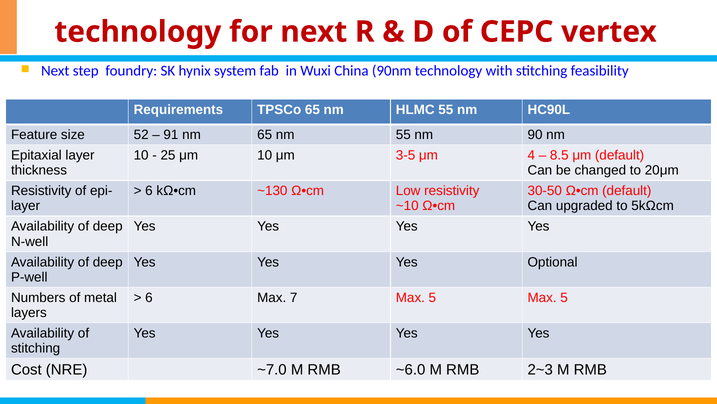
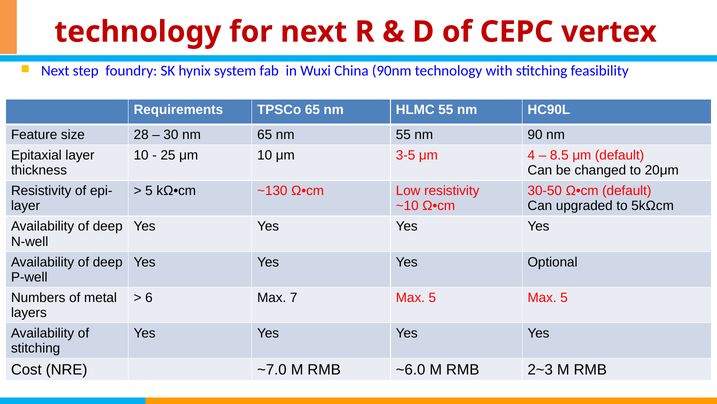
52: 52 -> 28 (141, 135)
91: 91 -> 30 (171, 135)
6: 6 -> 5 (149, 191)
